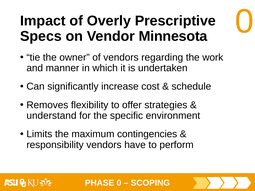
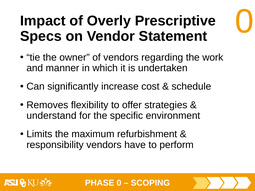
Minnesota: Minnesota -> Statement (173, 36)
contingencies: contingencies -> refurbishment (147, 134)
